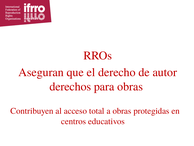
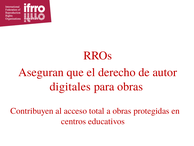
derechos: derechos -> digitales (70, 86)
